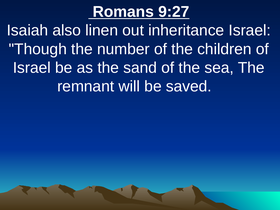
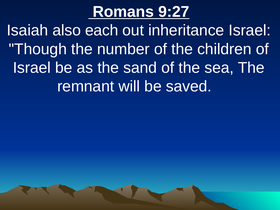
linen: linen -> each (102, 30)
